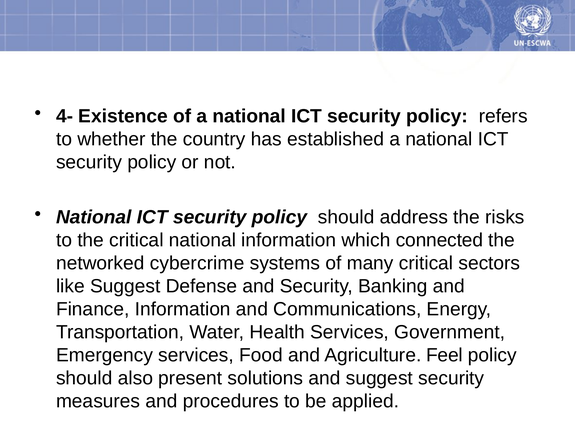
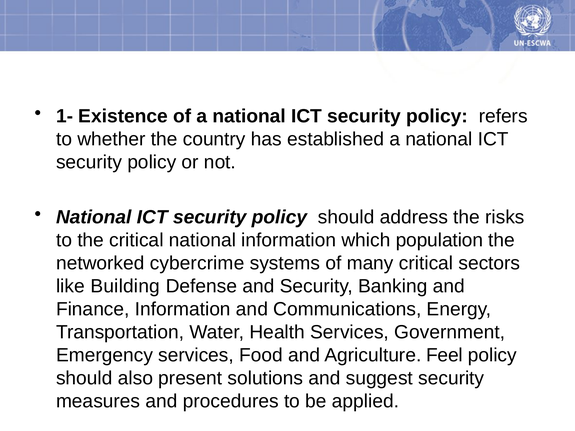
4-: 4- -> 1- (65, 116)
connected: connected -> population (439, 240)
like Suggest: Suggest -> Building (125, 286)
